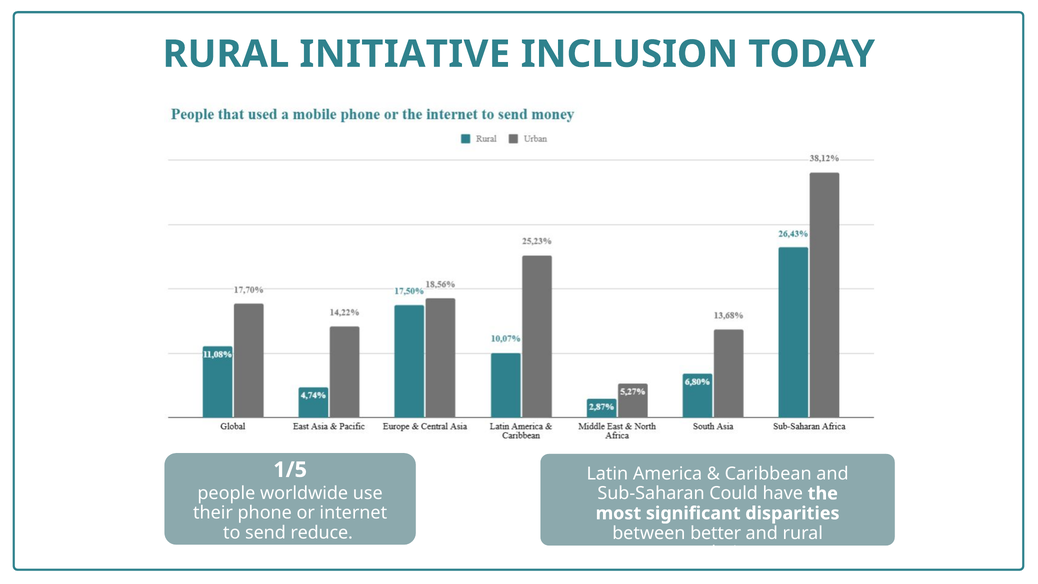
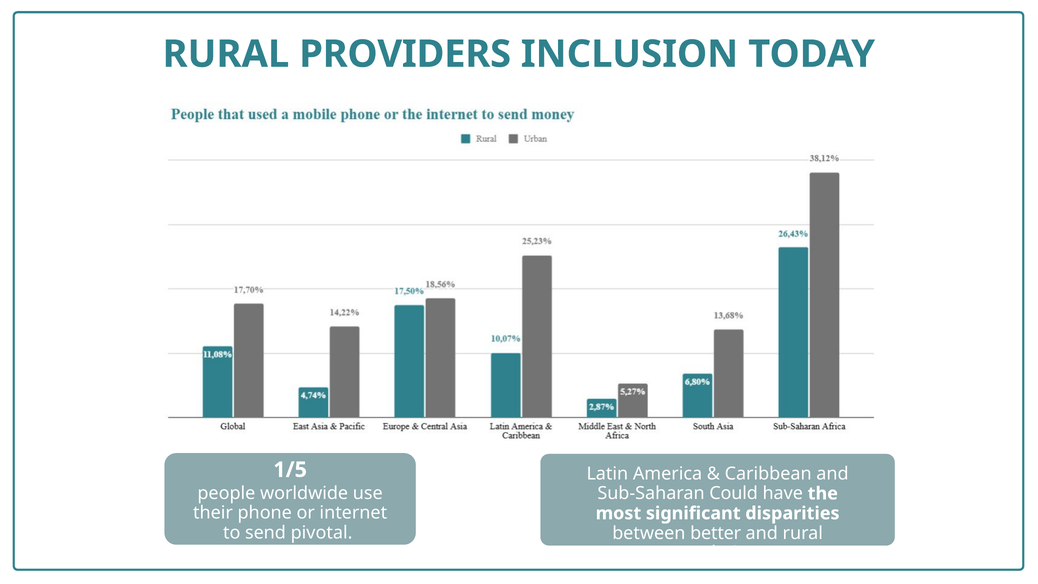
INITIATIVE: INITIATIVE -> PROVIDERS (405, 54)
reduce: reduce -> pivotal (322, 533)
